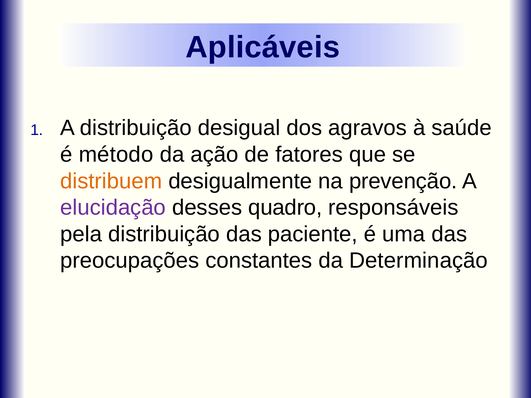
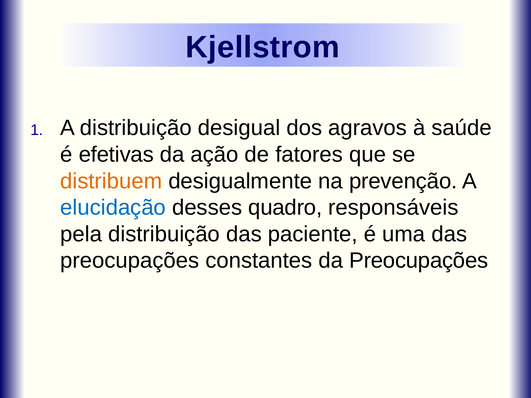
Aplicáveis: Aplicáveis -> Kjellstrom (263, 47)
método: método -> efetivas (116, 155)
elucidação colour: purple -> blue (113, 208)
da Determinação: Determinação -> Preocupações (419, 261)
